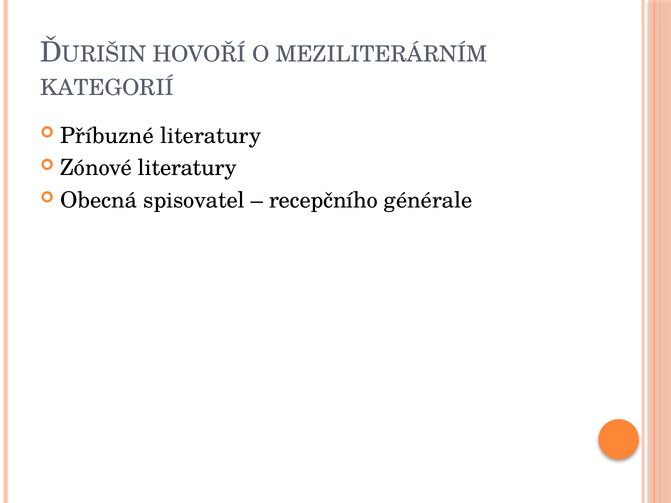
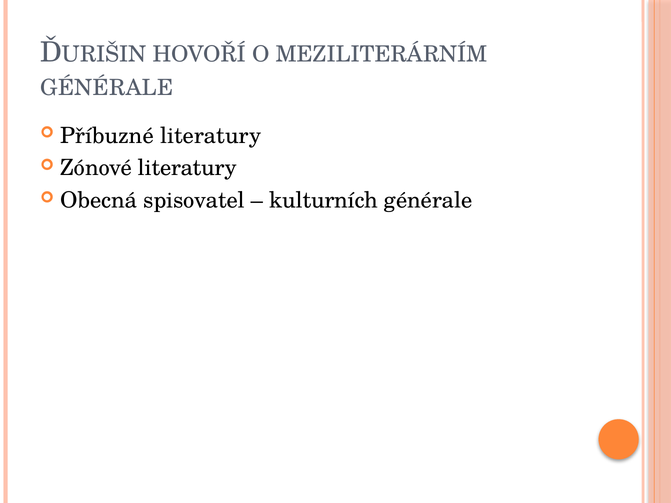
KATEGORIÍ: KATEGORIÍ -> GÉNÉRALE (107, 88)
recepčního: recepčního -> kulturních (324, 201)
